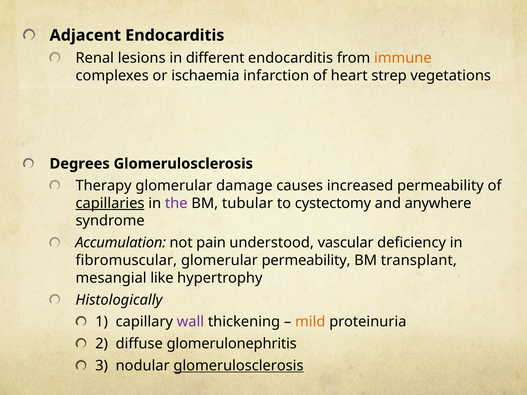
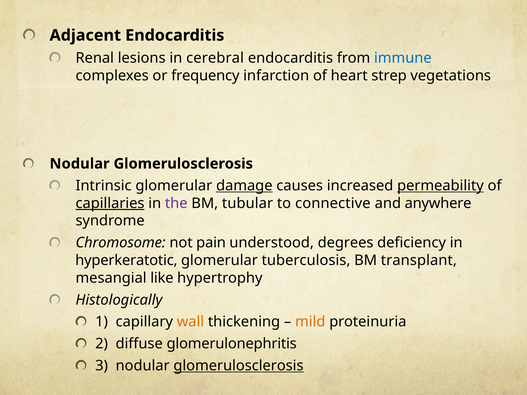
different: different -> cerebral (215, 58)
immune colour: orange -> blue (403, 58)
ischaemia: ischaemia -> frequency (205, 76)
Degrees: Degrees -> Nodular (80, 164)
Therapy: Therapy -> Intrinsic (104, 186)
damage underline: none -> present (244, 186)
permeability underline: none -> present (440, 186)
cystectomy: cystectomy -> connective (333, 203)
Accumulation: Accumulation -> Chromosome (121, 243)
vascular: vascular -> degrees (346, 243)
fibromuscular: fibromuscular -> hyperkeratotic (126, 261)
glomerular permeability: permeability -> tuberculosis (306, 261)
wall colour: purple -> orange (190, 322)
